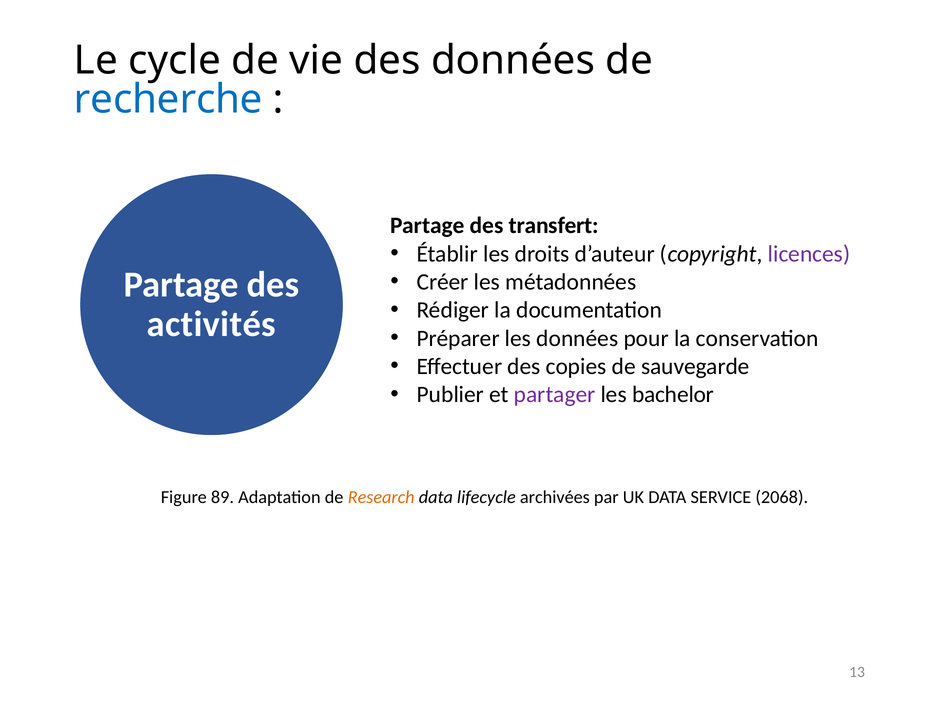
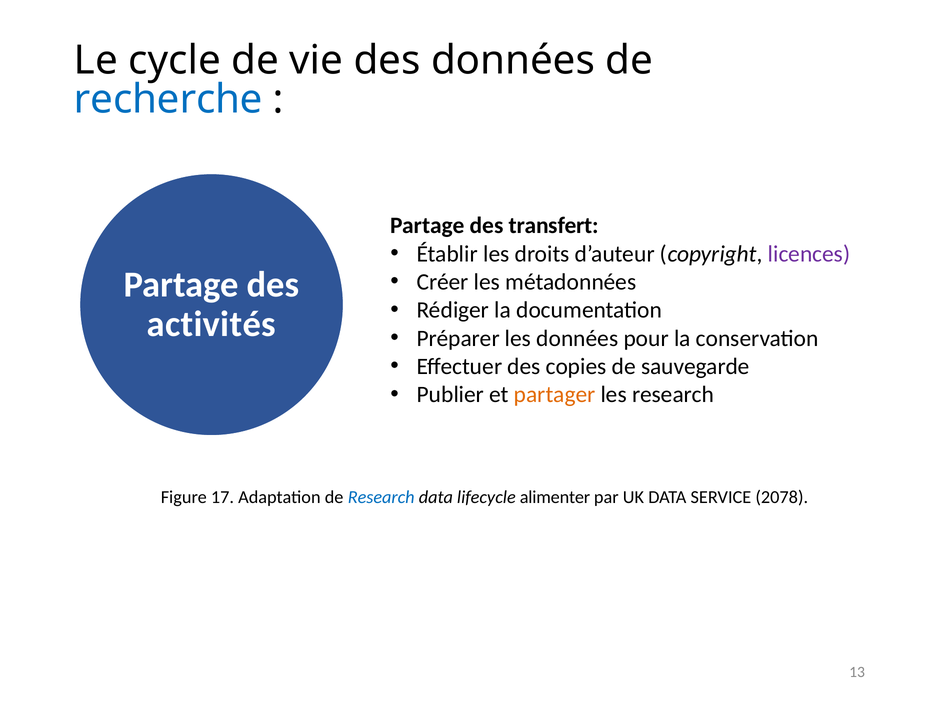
partager colour: purple -> orange (555, 395)
les bachelor: bachelor -> research (673, 395)
89: 89 -> 17 (222, 497)
Research colour: orange -> blue (381, 497)
archivées: archivées -> alimenter (555, 497)
2068: 2068 -> 2078 (782, 497)
